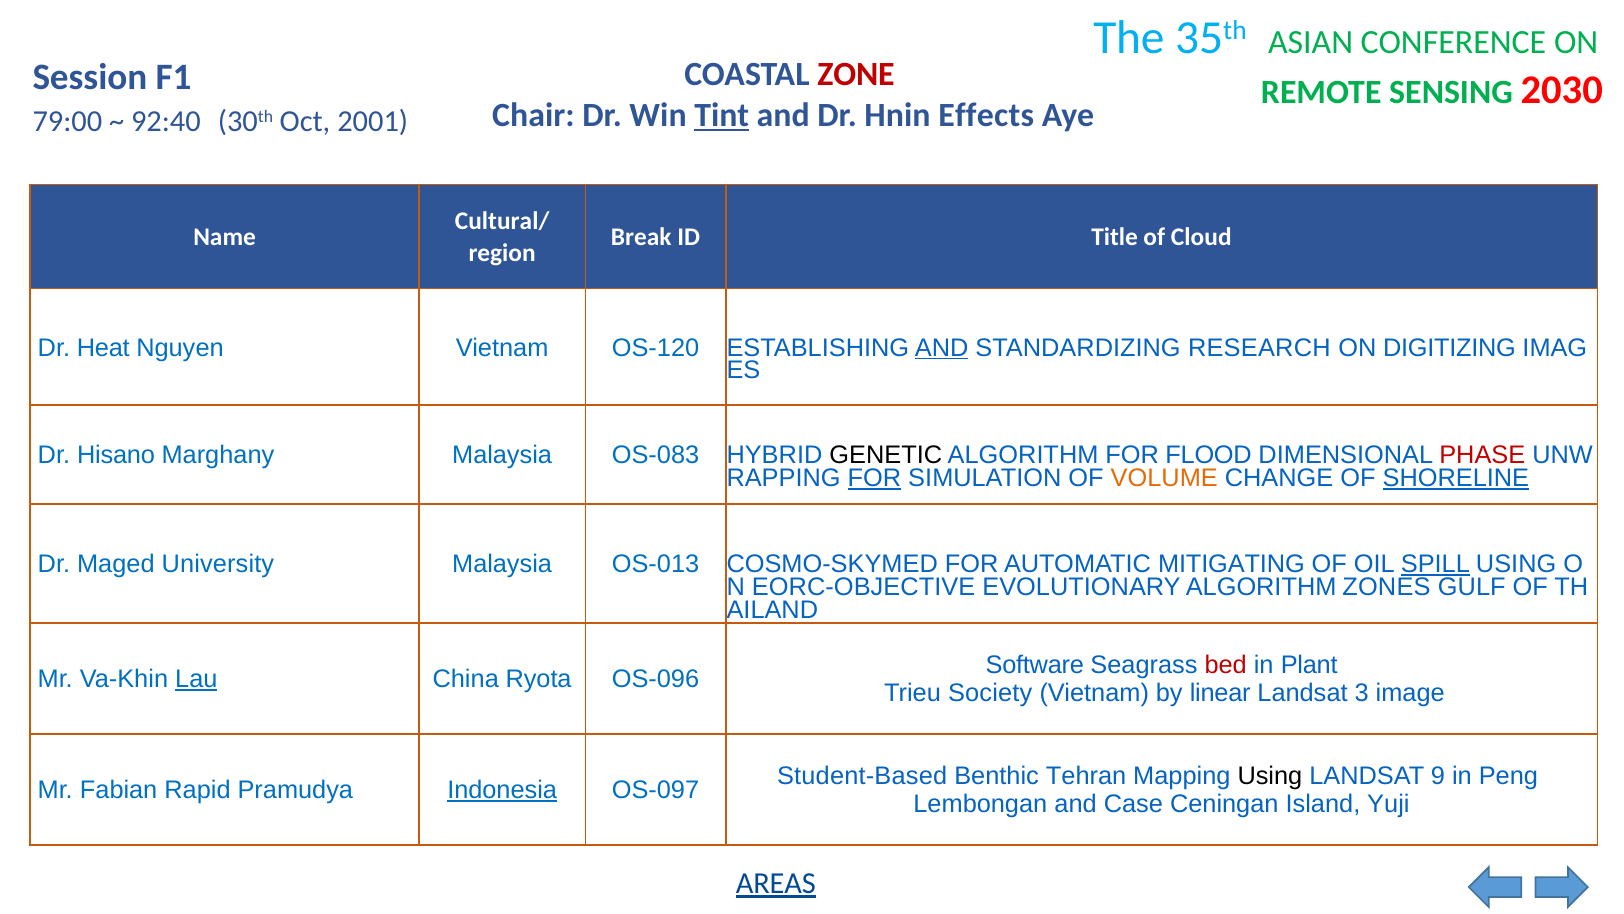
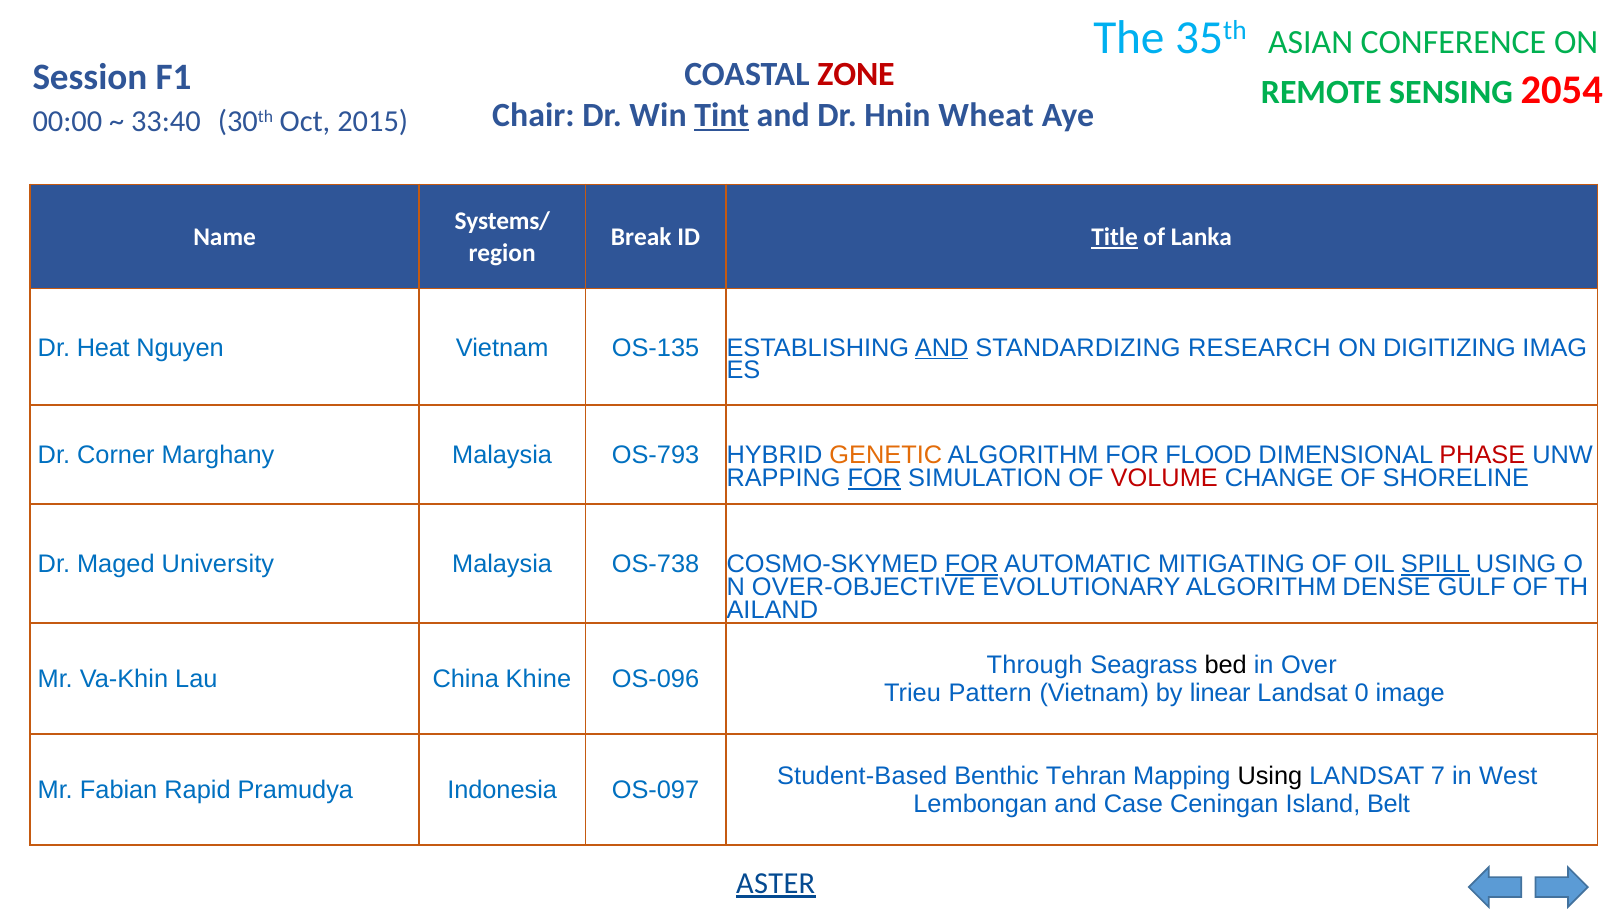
2030: 2030 -> 2054 (1562, 90)
Effects: Effects -> Wheat (986, 115)
79:00: 79:00 -> 00:00 (67, 121)
92:40: 92:40 -> 33:40 (166, 121)
2001: 2001 -> 2015 (373, 121)
Cultural/: Cultural/ -> Systems/ (502, 221)
Title underline: none -> present (1115, 237)
Cloud: Cloud -> Lanka (1201, 237)
OS-120: OS-120 -> OS-135 (656, 347)
Hisano: Hisano -> Corner (116, 455)
OS-083: OS-083 -> OS-793 (656, 455)
GENETIC colour: black -> orange (886, 455)
VOLUME colour: orange -> red (1164, 478)
SHORELINE underline: present -> none (1456, 478)
OS-013: OS-013 -> OS-738 (656, 564)
FOR underline: none -> present (972, 564)
EORC-OBJECTIVE: EORC-OBJECTIVE -> OVER-OBJECTIVE (864, 587)
ZONES: ZONES -> DENSE (1386, 587)
Software: Software -> Through (1035, 665)
bed colour: red -> black (1226, 665)
Plant: Plant -> Over (1309, 665)
Lau underline: present -> none (196, 679)
Ryota: Ryota -> Khine (538, 679)
Society: Society -> Pattern (990, 693)
3: 3 -> 0 (1362, 693)
9: 9 -> 7 (1438, 776)
Peng: Peng -> West (1508, 776)
Indonesia underline: present -> none (502, 790)
Yuji: Yuji -> Belt (1389, 804)
AREAS: AREAS -> ASTER (776, 883)
